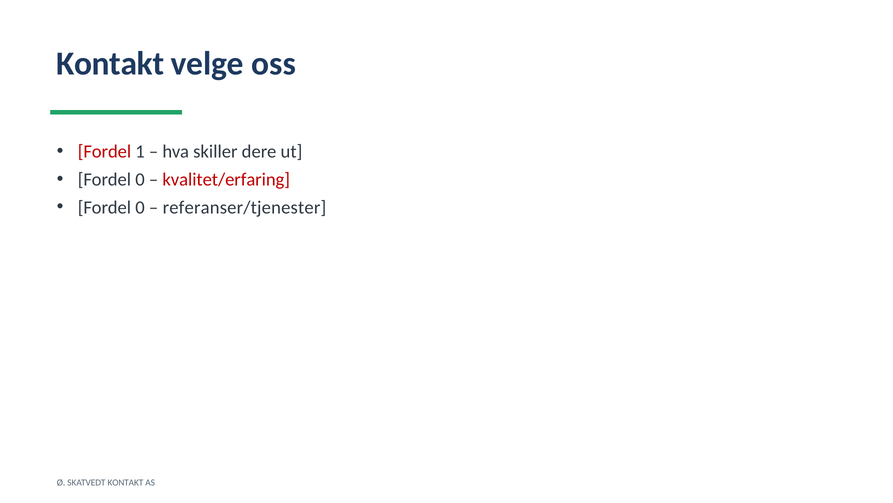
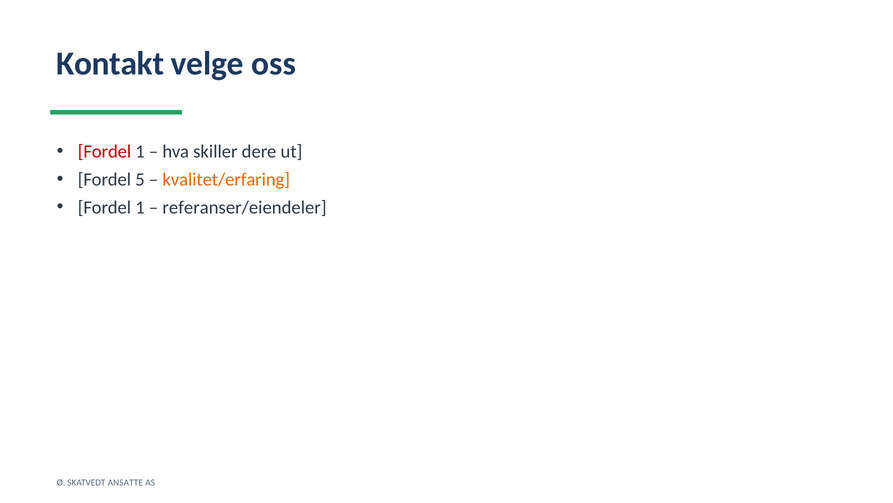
0: 0 -> 5 (140, 179)
kvalitet/erfaring colour: red -> orange (226, 179)
0: 0 -> 1 (140, 207)
referanser/tjenester: referanser/tjenester -> referanser/eiendeler (245, 207)
SKATVEDT KONTAKT: KONTAKT -> ANSATTE (125, 482)
